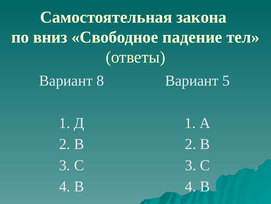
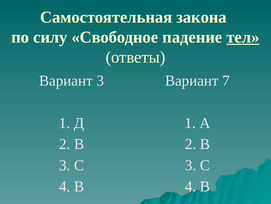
вниз: вниз -> силу (50, 37)
тел underline: none -> present (243, 37)
Вариант 8: 8 -> 3 (100, 80)
5: 5 -> 7 (226, 80)
